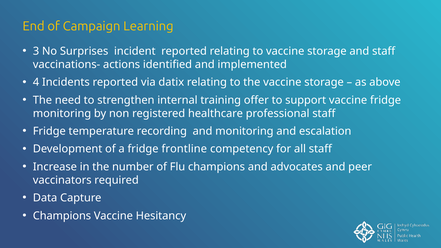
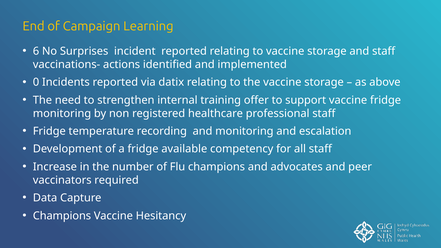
3: 3 -> 6 (36, 51)
4: 4 -> 0 (36, 82)
frontline: frontline -> available (184, 149)
